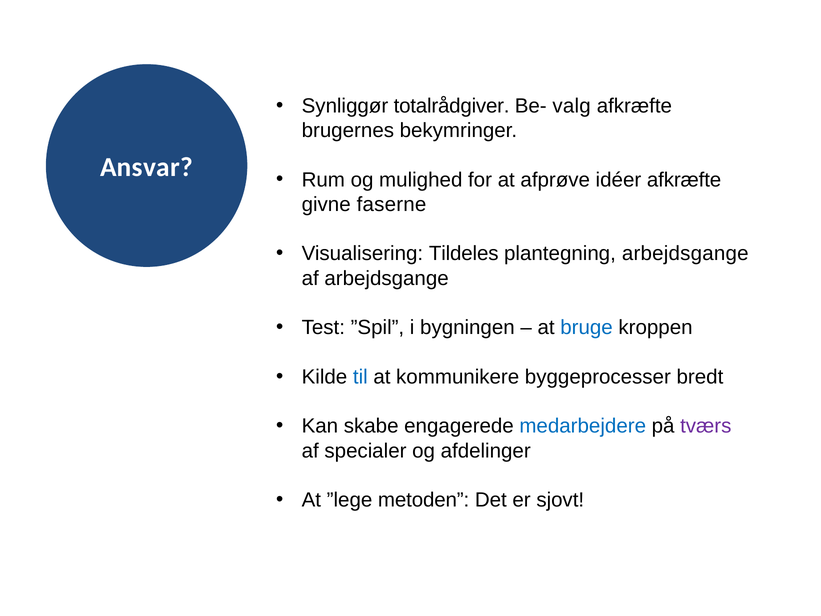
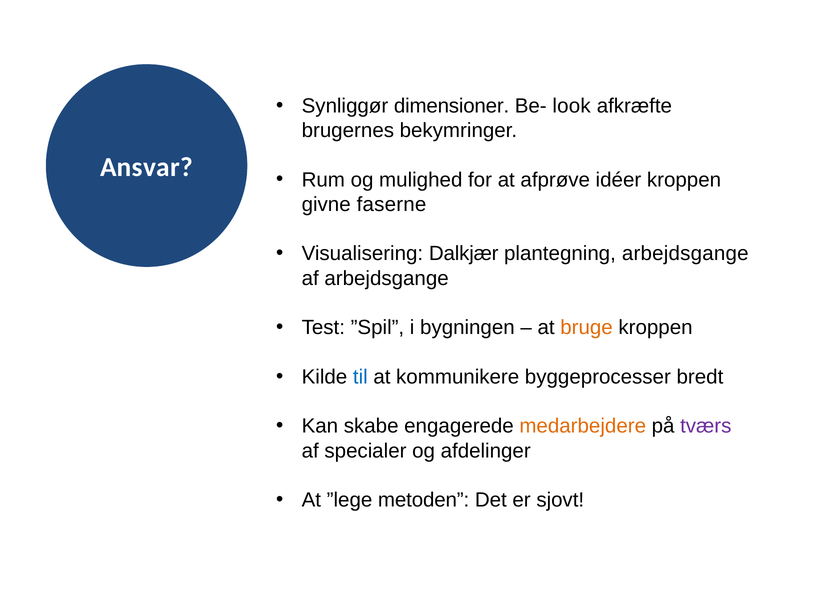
totalrådgiver: totalrådgiver -> dimensioner (452, 106)
valg: valg -> look (572, 106)
idéer afkræfte: afkræfte -> kroppen (684, 180)
Tildeles: Tildeles -> Dalkjær (464, 254)
bruge colour: blue -> orange (587, 327)
medarbejdere colour: blue -> orange (583, 426)
